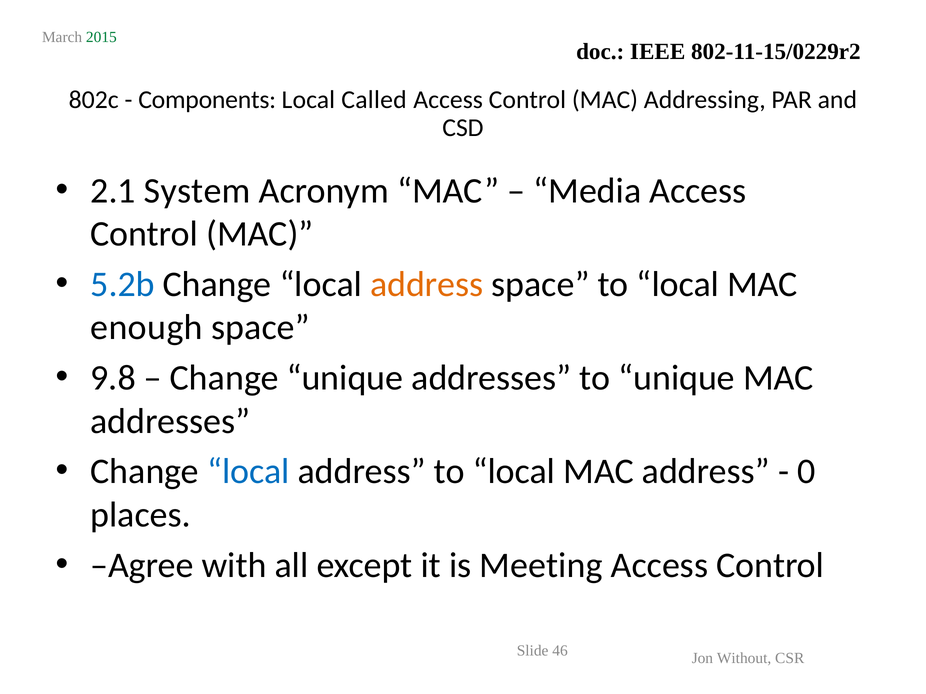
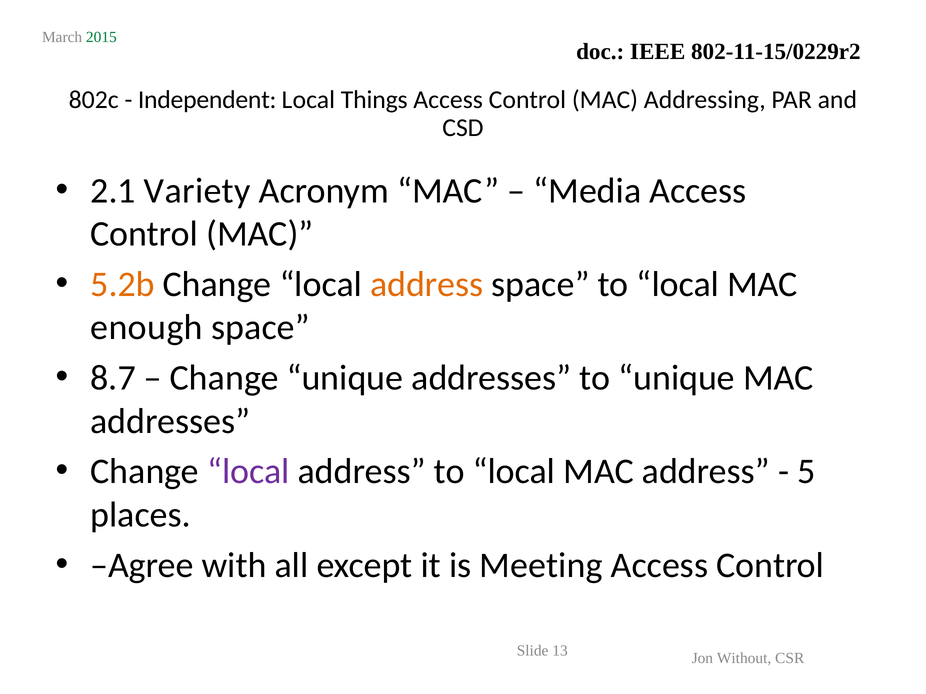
Components: Components -> Independent (207, 100)
Called: Called -> Things (374, 100)
System: System -> Variety (197, 191)
5.2b colour: blue -> orange (123, 285)
9.8: 9.8 -> 8.7 (113, 378)
local colour: blue -> purple (248, 472)
0: 0 -> 5 (806, 472)
46: 46 -> 13 (560, 651)
